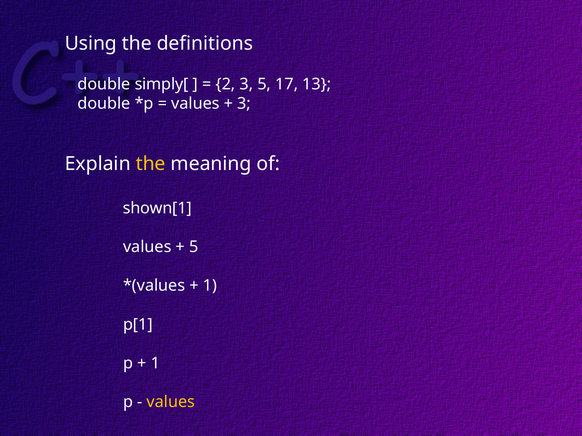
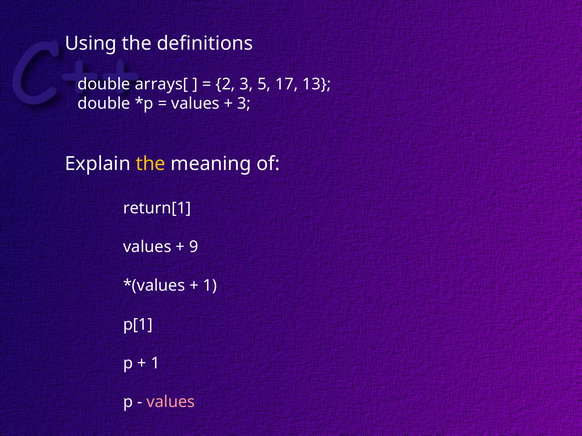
simply[: simply[ -> arrays[ (161, 84)
shown[1: shown[1 -> return[1 (157, 208)
5: 5 -> 9 (194, 247)
values colour: yellow -> pink (171, 402)
